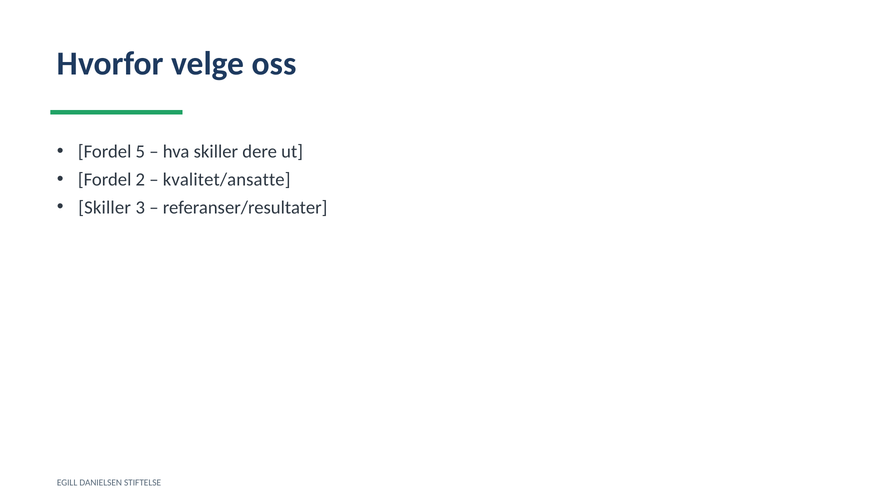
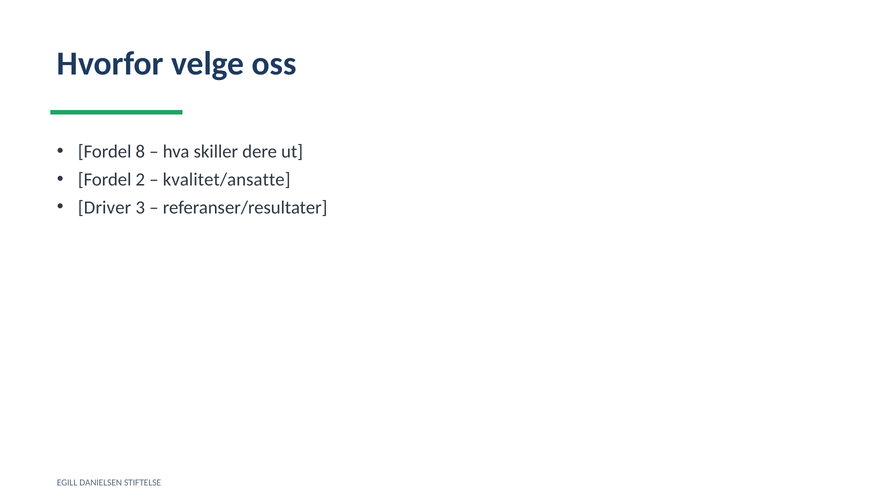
5: 5 -> 8 (140, 152)
Skiller: Skiller -> Driver (105, 208)
